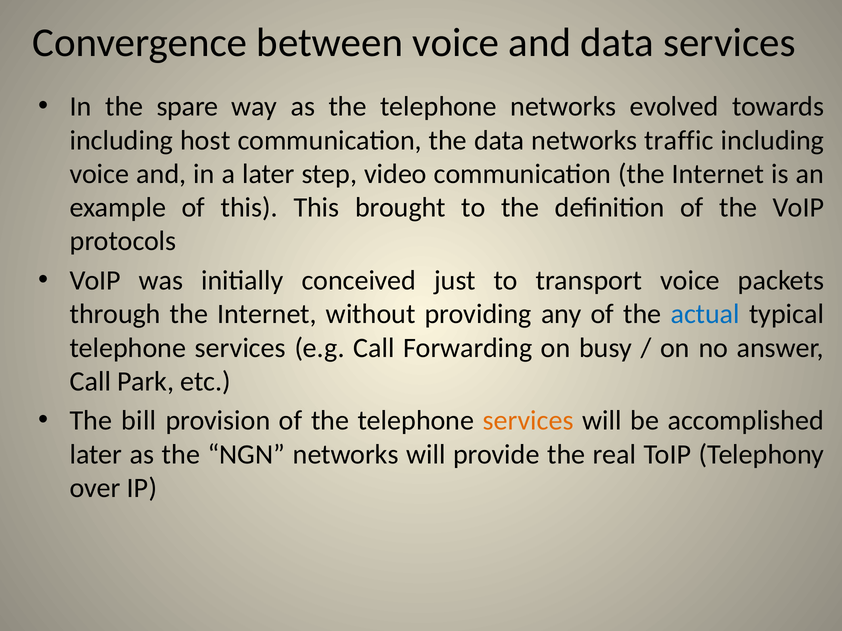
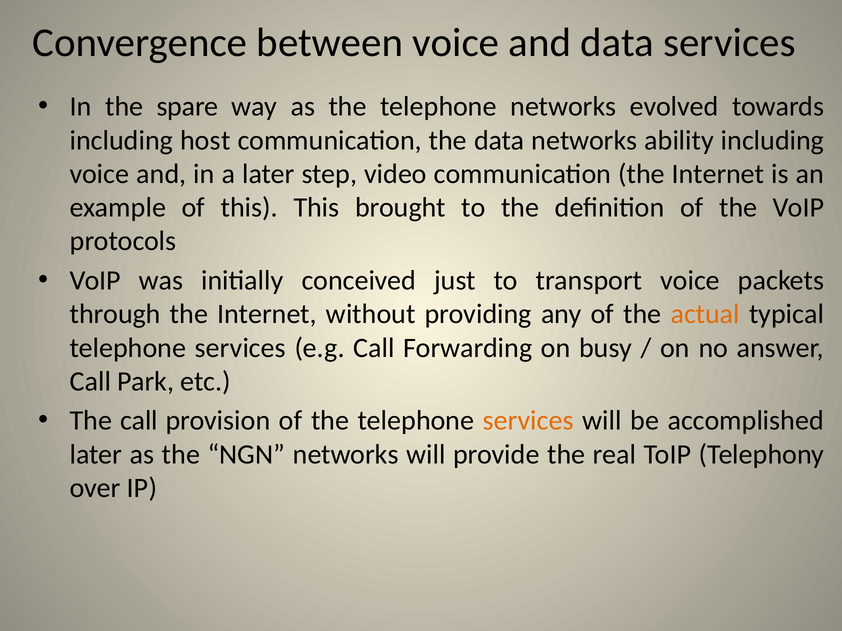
traffic: traffic -> ability (679, 140)
actual colour: blue -> orange (705, 314)
The bill: bill -> call (139, 421)
